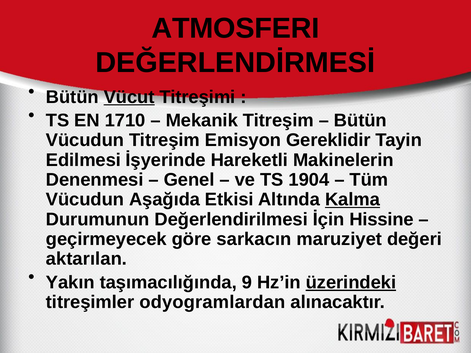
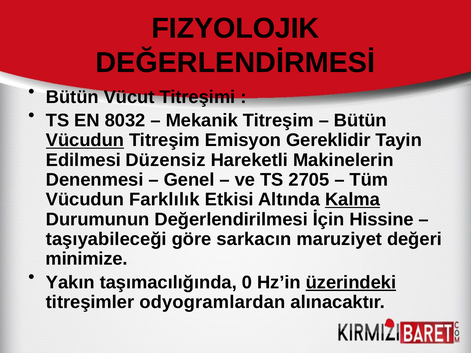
ATMOSFERI: ATMOSFERI -> FIZYOLOJIK (235, 28)
Vücut underline: present -> none (129, 97)
1710: 1710 -> 8032 (125, 121)
Vücudun underline: none -> present (85, 140)
İşyerinde: İşyerinde -> Düzensiz (166, 160)
1904: 1904 -> 2705 (309, 180)
Aşağıda: Aşağıda -> Farklılık (164, 200)
geçirmeyecek: geçirmeyecek -> taşıyabileceği (106, 239)
aktarılan: aktarılan -> minimize (87, 259)
9: 9 -> 0 (247, 283)
